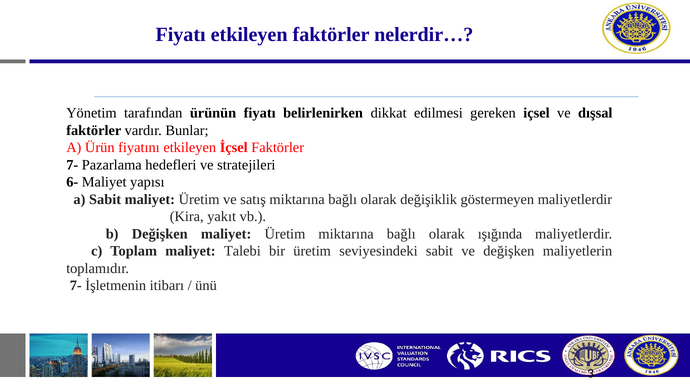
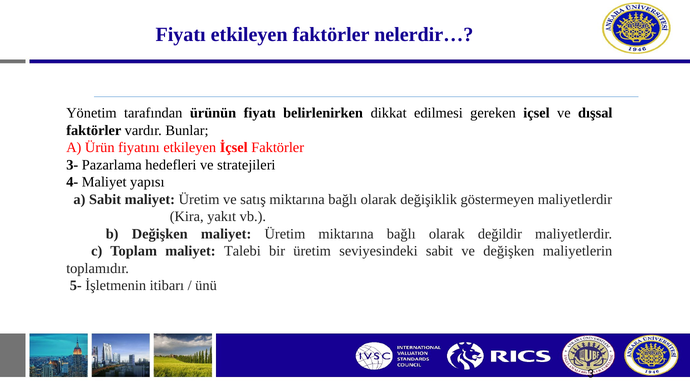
7-: 7- -> 3- (72, 165)
6-: 6- -> 4- (72, 182)
ışığında: ışığında -> değildir (500, 234)
7-: 7- -> 5- (76, 286)
